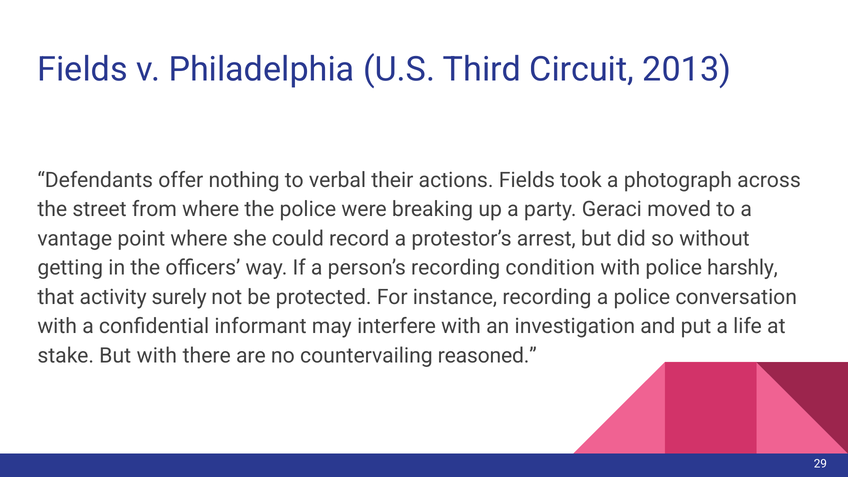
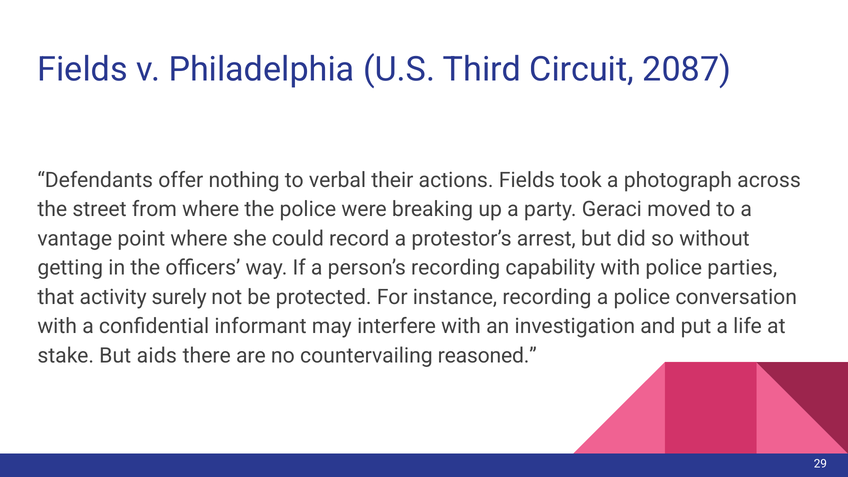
2013: 2013 -> 2087 (687, 69)
condition: condition -> capability (550, 268)
harshly: harshly -> parties (742, 268)
But with: with -> aids (157, 356)
